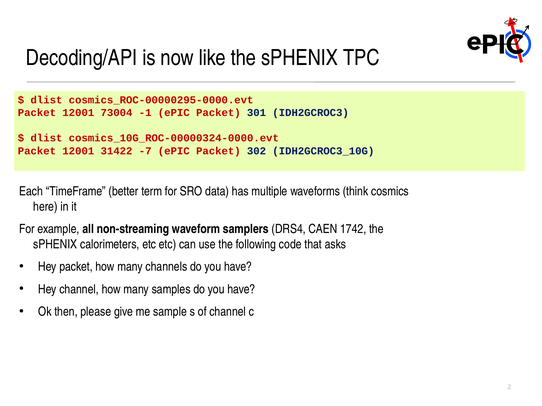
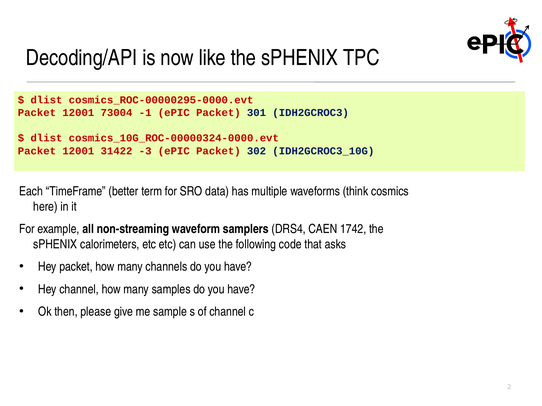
-7: -7 -> -3 (145, 151)
